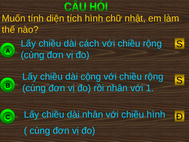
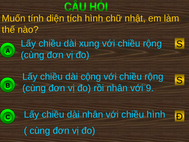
cách: cách -> xung (89, 43)
1: 1 -> 9 (150, 88)
